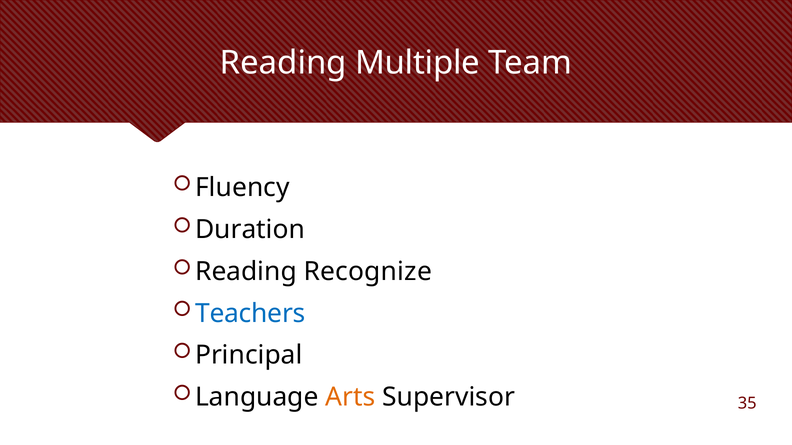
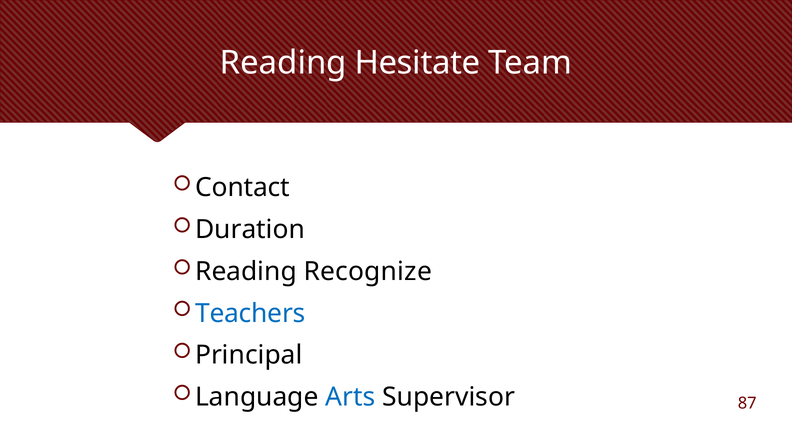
Multiple: Multiple -> Hesitate (418, 63)
Fluency: Fluency -> Contact (242, 188)
Arts colour: orange -> blue (350, 398)
35: 35 -> 87 (747, 404)
